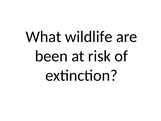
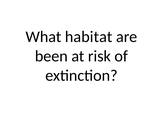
wildlife: wildlife -> habitat (89, 37)
